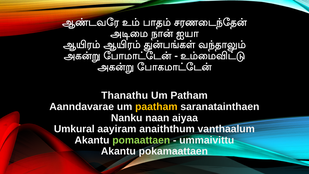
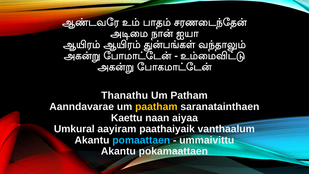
Nanku: Nanku -> Kaettu (127, 118)
anaiththum: anaiththum -> paathaiyaik (167, 129)
pomaattaen colour: light green -> light blue (141, 140)
